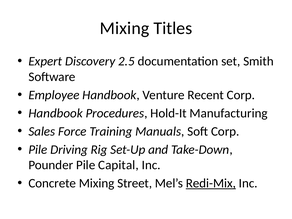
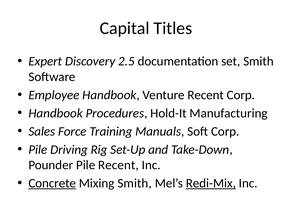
Mixing: Mixing -> Capital (125, 28)
Pile Capital: Capital -> Recent (118, 165)
Concrete underline: none -> present (52, 183)
Mixing Street: Street -> Smith (135, 183)
